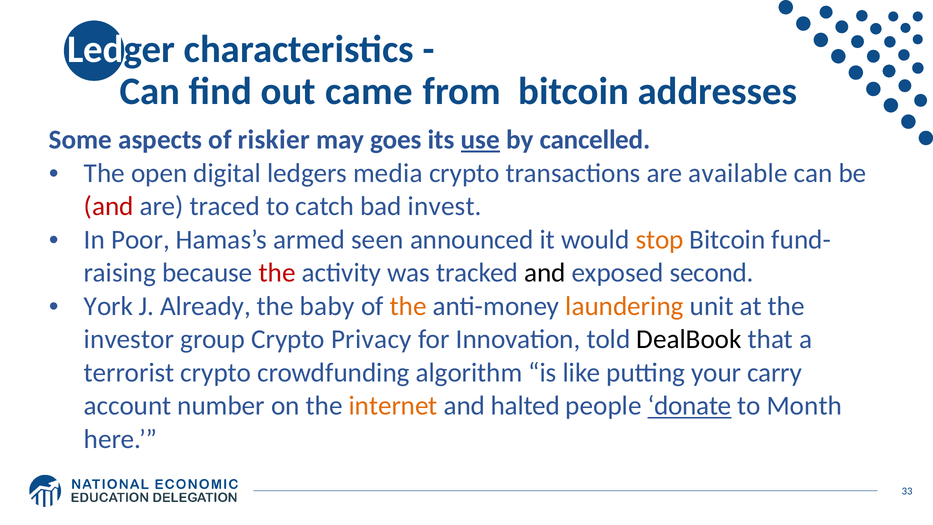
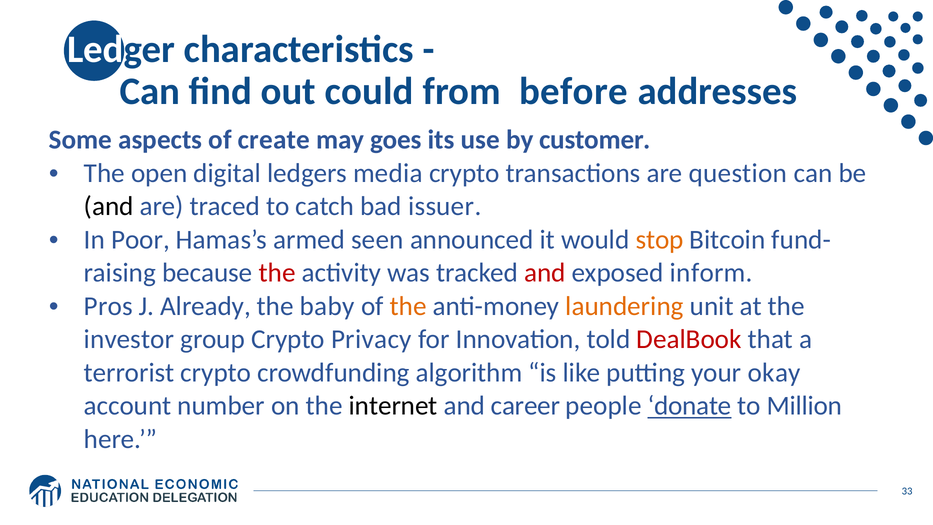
came: came -> could (369, 92)
from bitcoin: bitcoin -> before (573, 92)
riskier: riskier -> create (274, 140)
use underline: present -> none (480, 140)
cancelled: cancelled -> customer (595, 140)
available: available -> question (738, 173)
and colour: red -> black (109, 206)
invest: invest -> issuer (445, 206)
and colour: black -> red (545, 273)
second: second -> inform (711, 273)
York: York -> Pros (108, 306)
DealBook colour: black -> red (689, 339)
carry: carry -> okay (774, 373)
internet colour: orange -> black (393, 406)
halted: halted -> career (525, 406)
Month: Month -> Million (804, 406)
